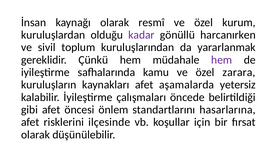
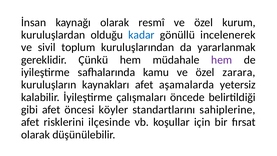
kadar colour: purple -> blue (141, 35)
harcanırken: harcanırken -> incelenerek (228, 35)
önlem: önlem -> köyler (113, 110)
hasarlarına: hasarlarına -> sahiplerine (227, 110)
